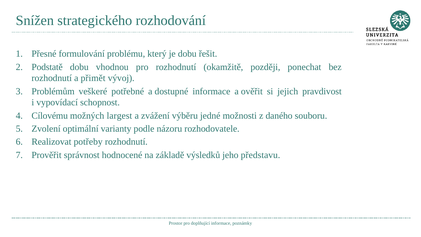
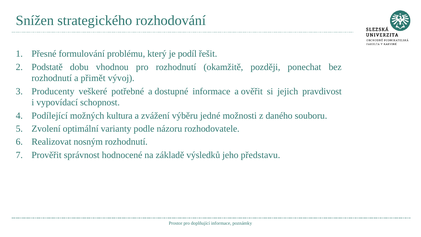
je dobu: dobu -> podíl (187, 54)
Problémům: Problémům -> Producenty (53, 91)
Cílovému: Cílovému -> Podílející (50, 116)
largest: largest -> kultura (120, 116)
potřeby: potřeby -> nosným (88, 142)
